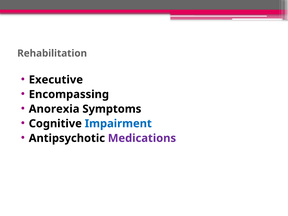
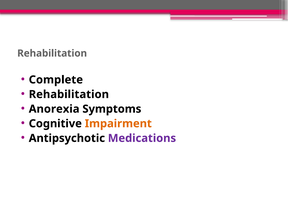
Executive: Executive -> Complete (56, 80)
Encompassing: Encompassing -> Rehabilitation (69, 94)
Impairment colour: blue -> orange (118, 124)
